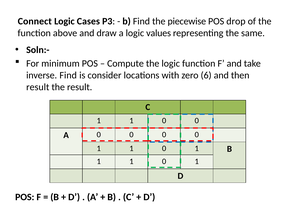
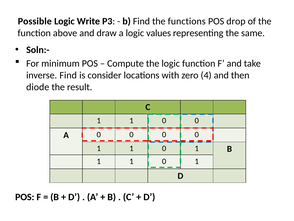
Connect: Connect -> Possible (35, 21)
Cases: Cases -> Write (88, 21)
piecewise: piecewise -> functions (187, 21)
6: 6 -> 4 (206, 75)
result: result -> diode (38, 87)
